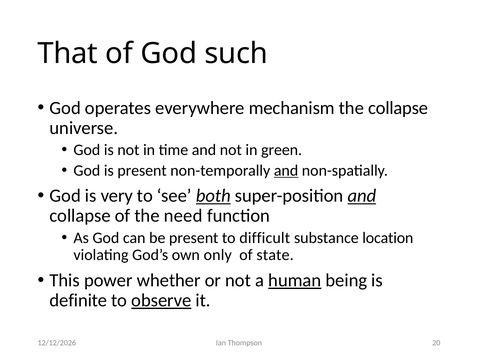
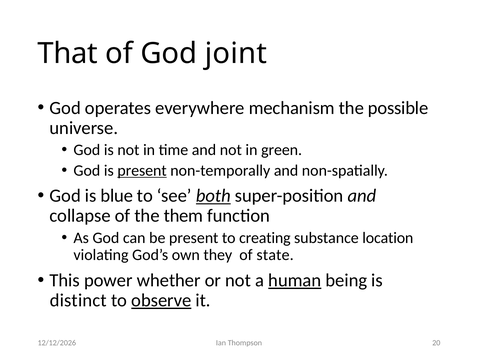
such: such -> joint (236, 54)
the collapse: collapse -> possible (398, 108)
present underline: none -> present (142, 170)
and underline: present -> none (286, 170)
very: very -> blue (117, 195)
and underline: present -> none (362, 195)
need: need -> them (183, 216)
difficult: difficult -> creating (265, 237)
only: only -> they (218, 255)
definite: definite -> distinct (78, 300)
